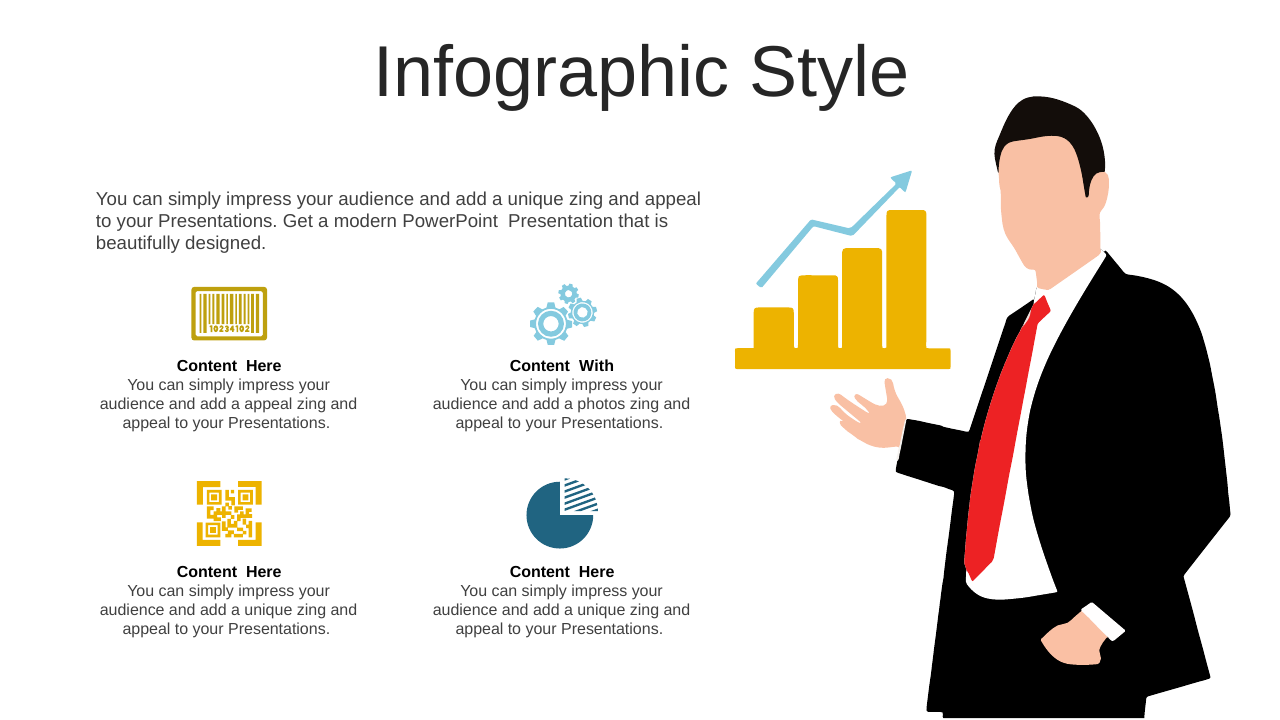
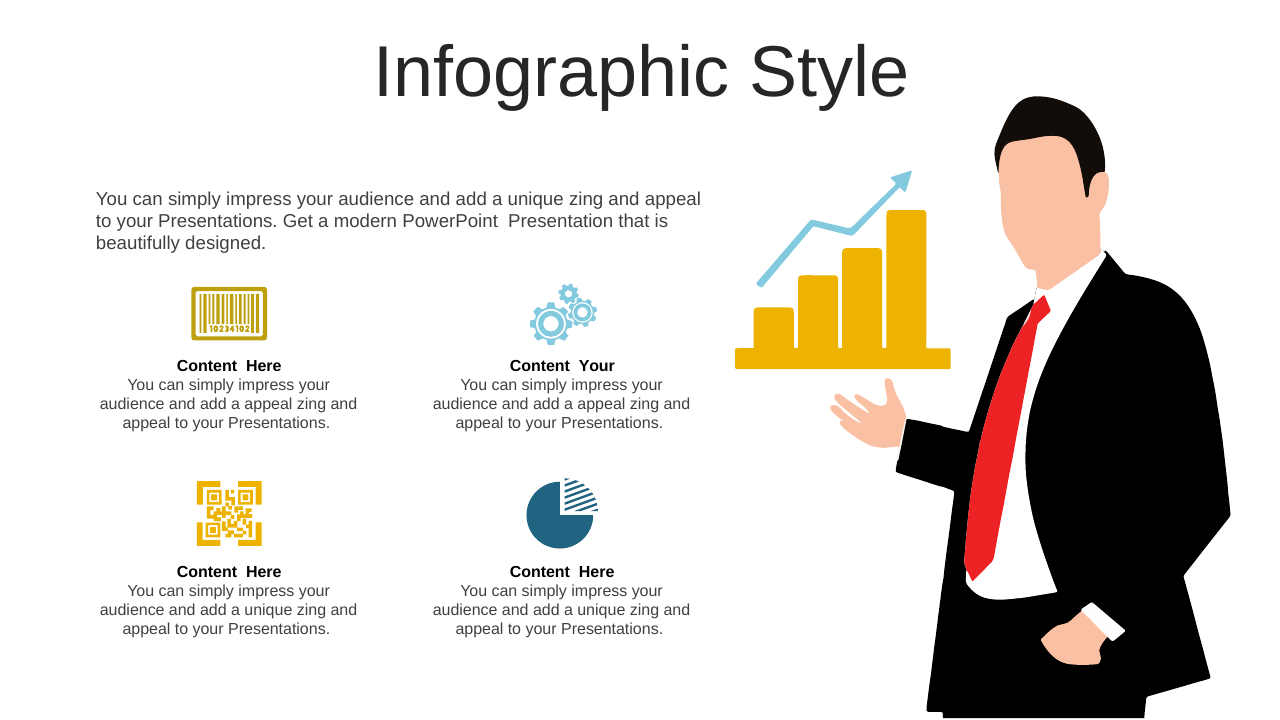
Content With: With -> Your (597, 367)
photos: photos -> appeal (601, 404)
